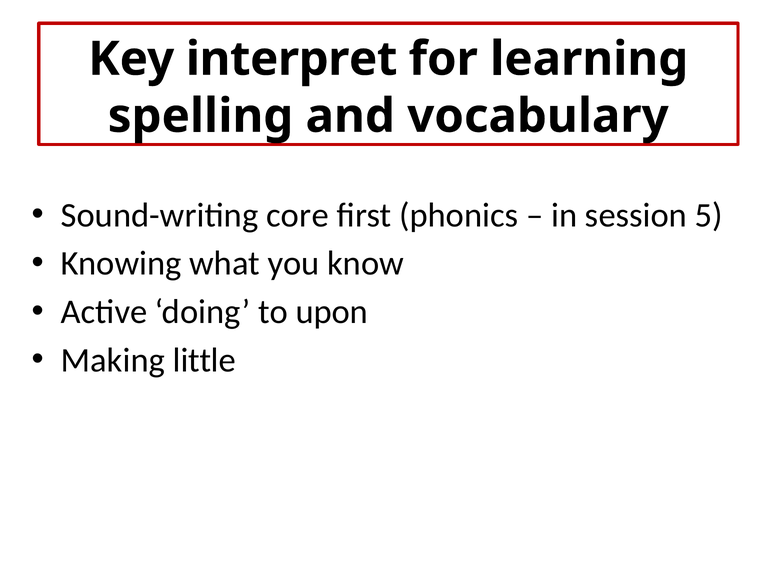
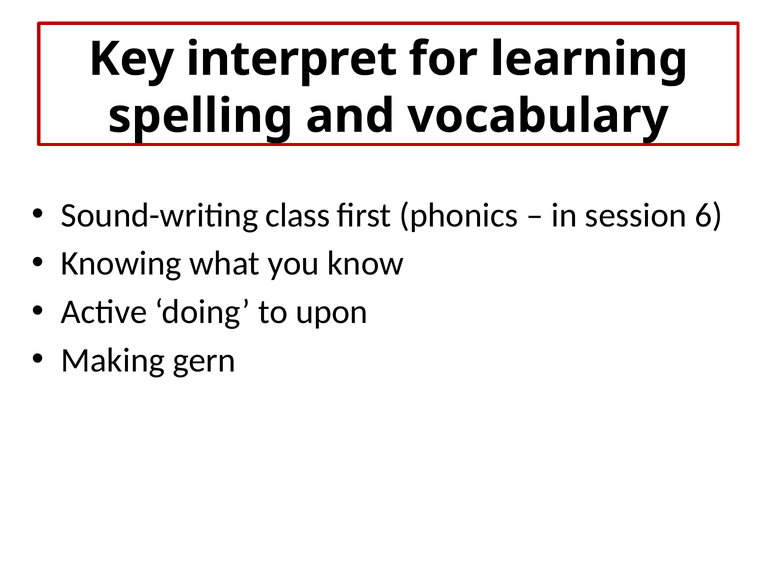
core: core -> class (298, 215)
5: 5 -> 6 (709, 215)
little: little -> gern (204, 360)
